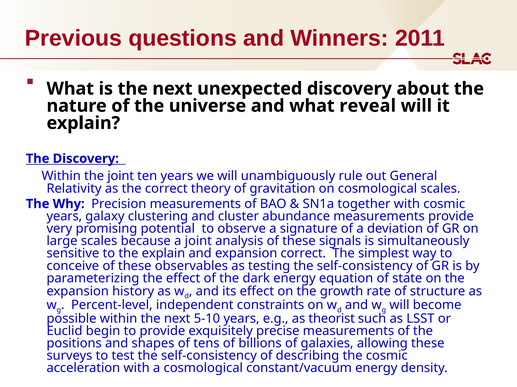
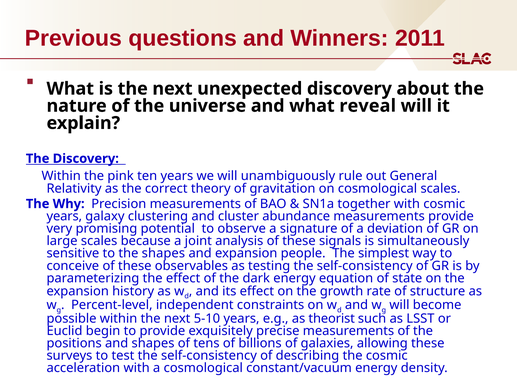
the joint: joint -> pink (121, 176)
the explain: explain -> shapes (163, 254)
expansion correct: correct -> people (303, 254)
